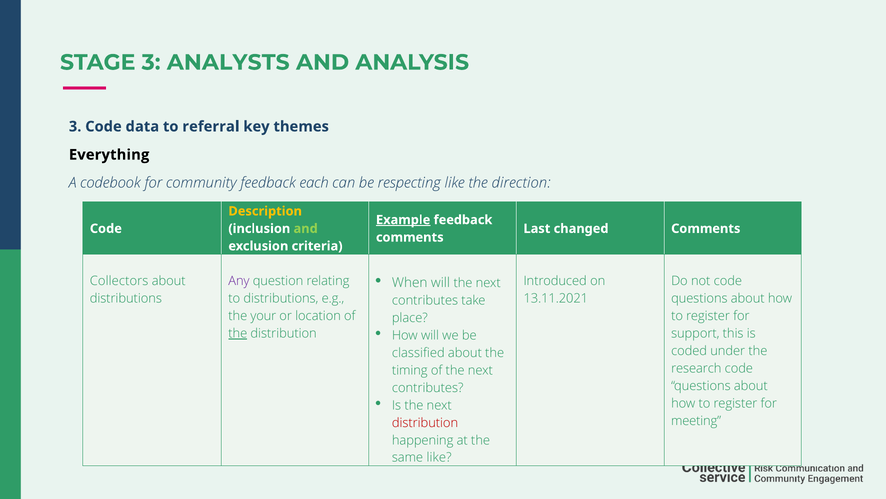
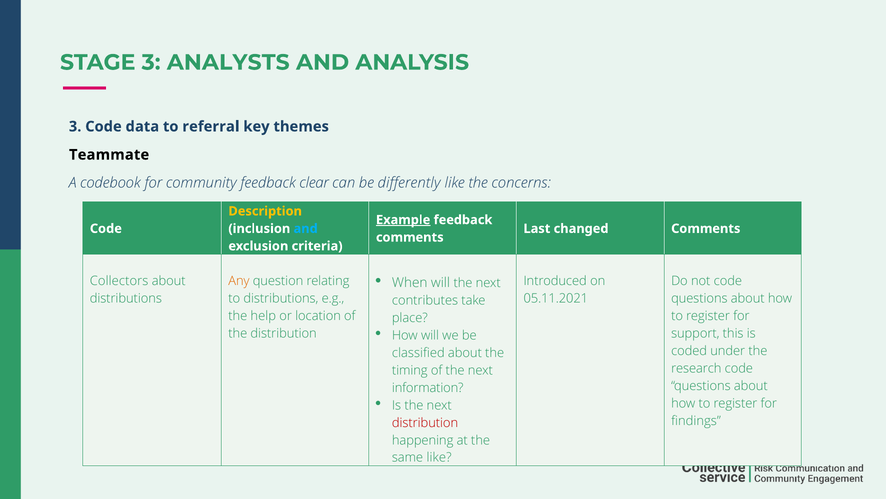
Everything: Everything -> Teammate (109, 155)
each: each -> clear (314, 183)
respecting: respecting -> differently (409, 183)
direction: direction -> concerns (521, 183)
and colour: light green -> light blue (306, 228)
Any colour: purple -> orange (239, 281)
13.11.2021: 13.11.2021 -> 05.11.2021 (556, 298)
your: your -> help (263, 316)
the underline: present -> none (238, 333)
contributes: contributes -> information (428, 387)
meeting: meeting -> findings (696, 420)
